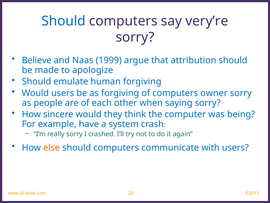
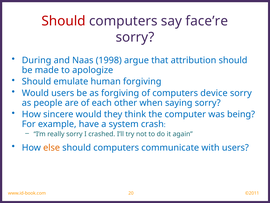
Should colour: blue -> red (64, 21)
very’re: very’re -> face’re (207, 21)
Believe: Believe -> During (37, 60)
1999: 1999 -> 1998 (109, 60)
owner: owner -> device (214, 93)
